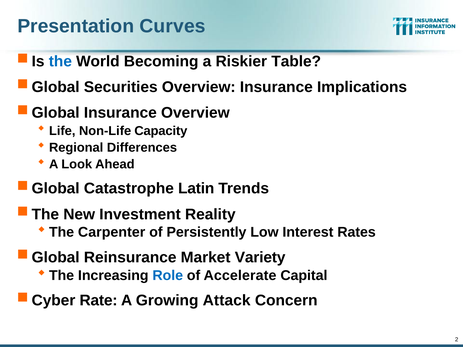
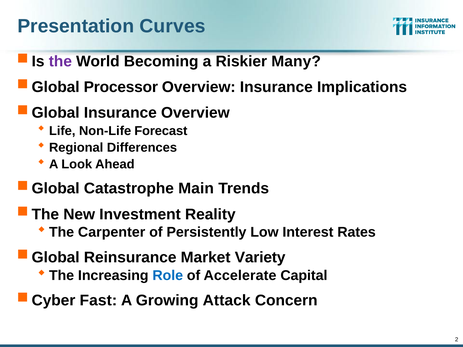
the colour: blue -> purple (60, 61)
Table: Table -> Many (296, 61)
Securities: Securities -> Processor (121, 87)
Capacity: Capacity -> Forecast (161, 131)
Latin: Latin -> Main (196, 189)
Rate: Rate -> Fast (98, 301)
